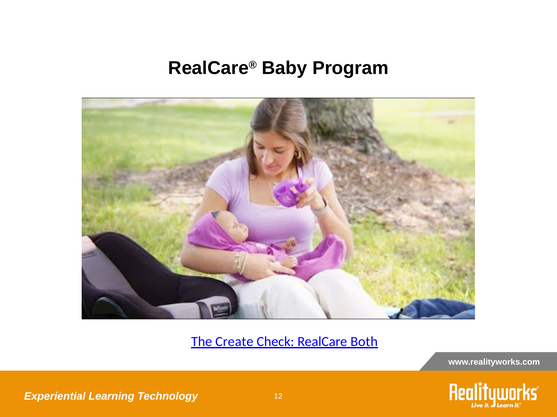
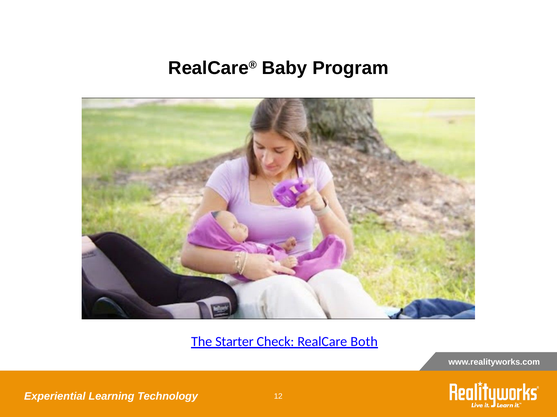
Create: Create -> Starter (234, 342)
